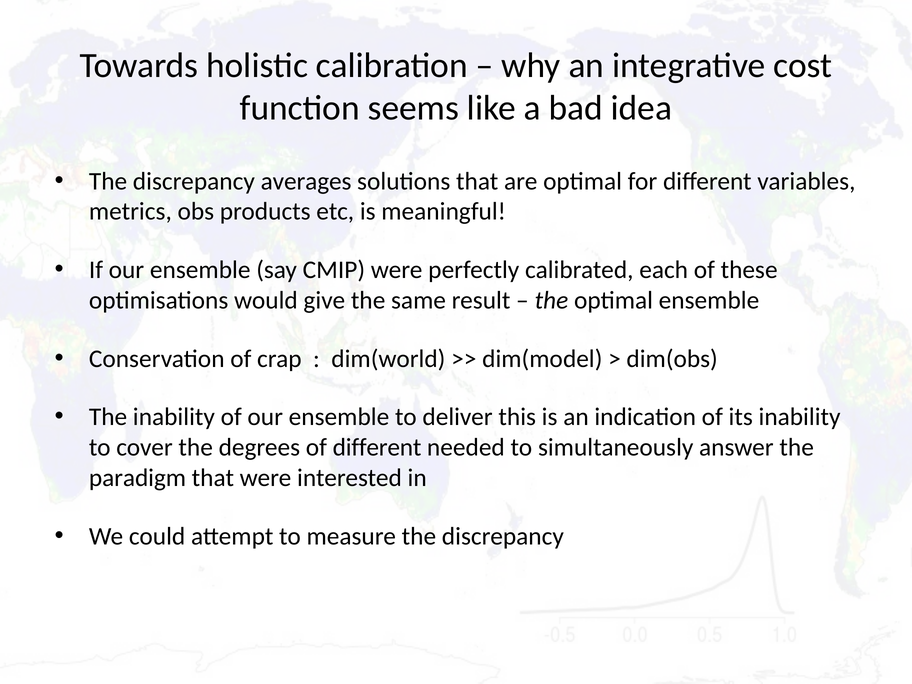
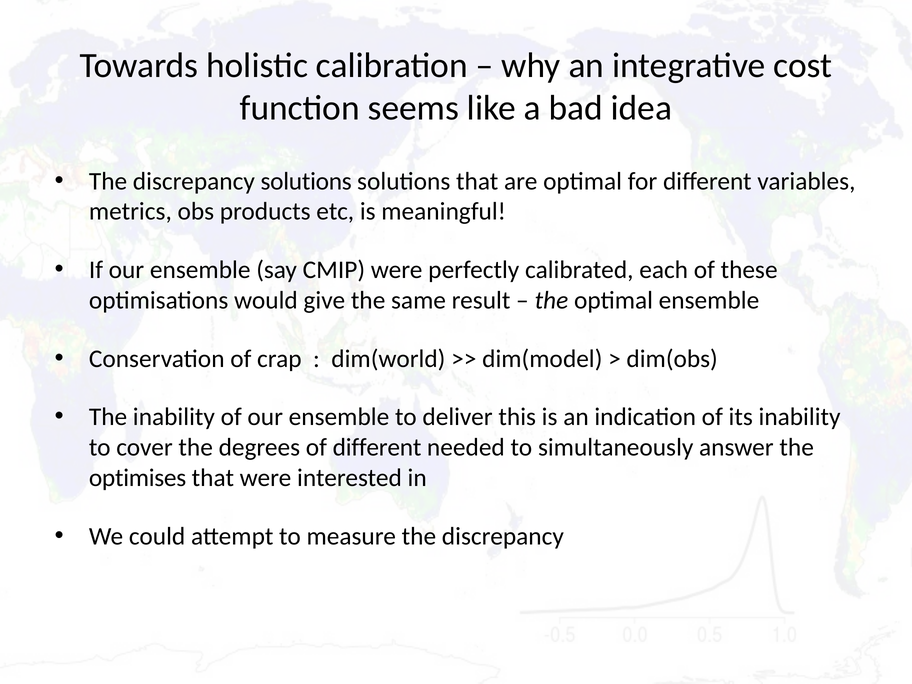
discrepancy averages: averages -> solutions (306, 181)
paradigm: paradigm -> optimises (138, 478)
